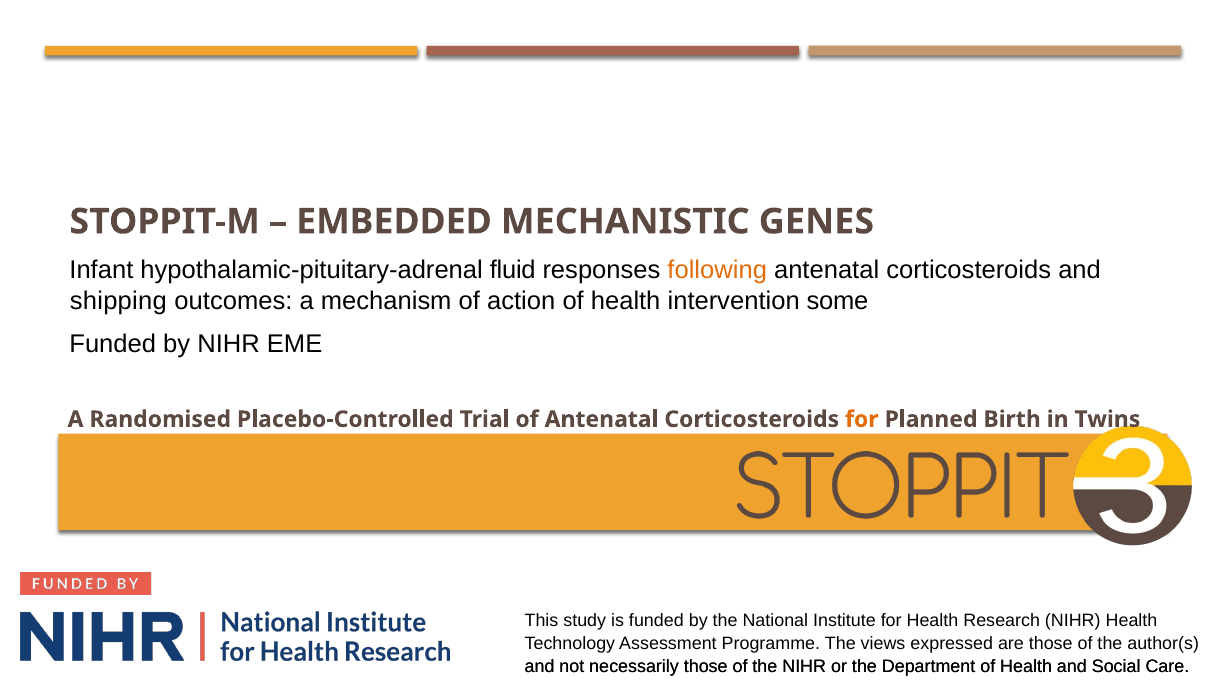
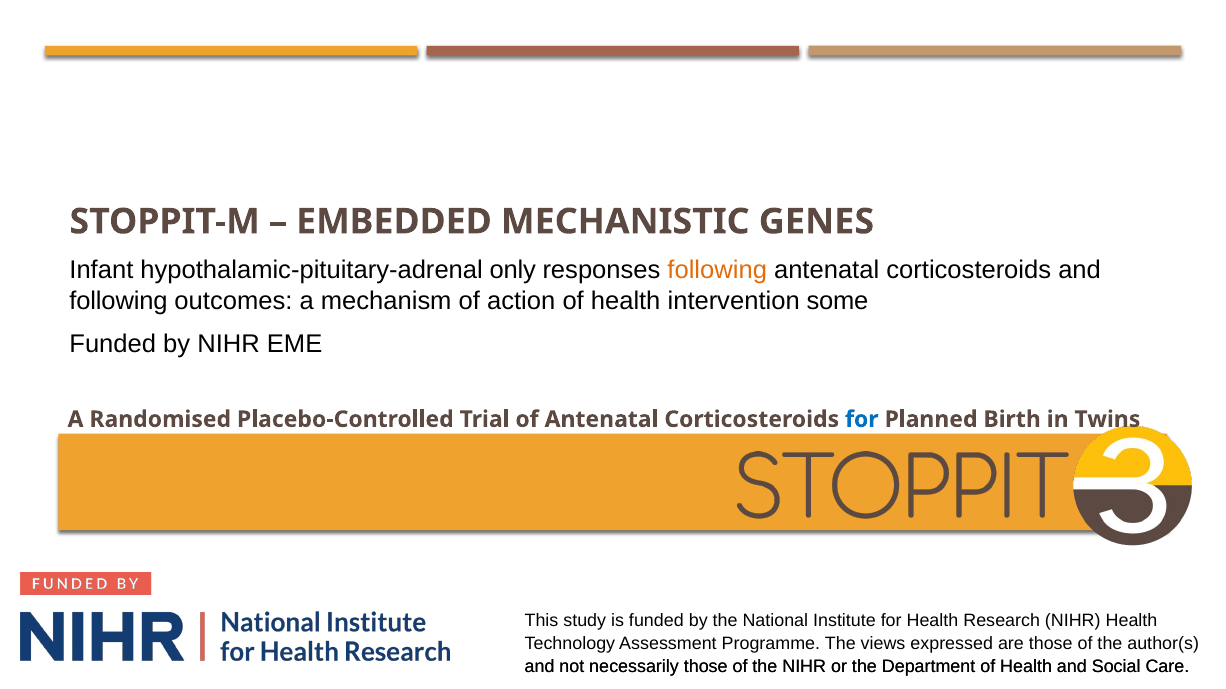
fluid: fluid -> only (513, 271)
shipping: shipping -> following (119, 301)
for colour: orange -> blue (862, 420)
